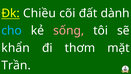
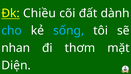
sống colour: pink -> light blue (69, 30)
khẩn: khẩn -> nhan (16, 48)
Trần: Trần -> Diện (16, 65)
